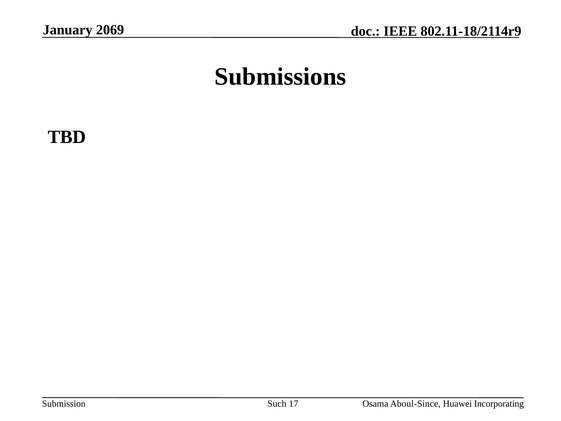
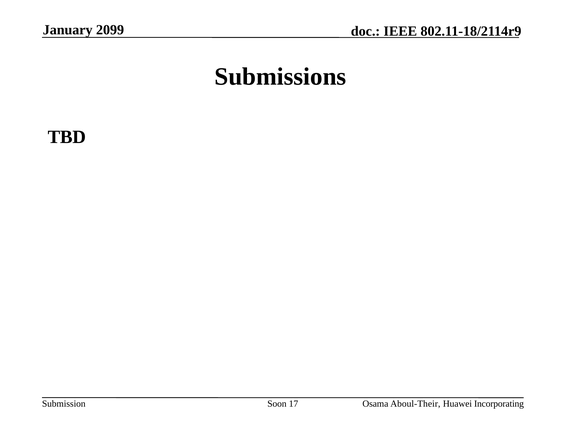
2069: 2069 -> 2099 (110, 30)
Such: Such -> Soon (277, 404)
Aboul-Since: Aboul-Since -> Aboul-Their (415, 404)
